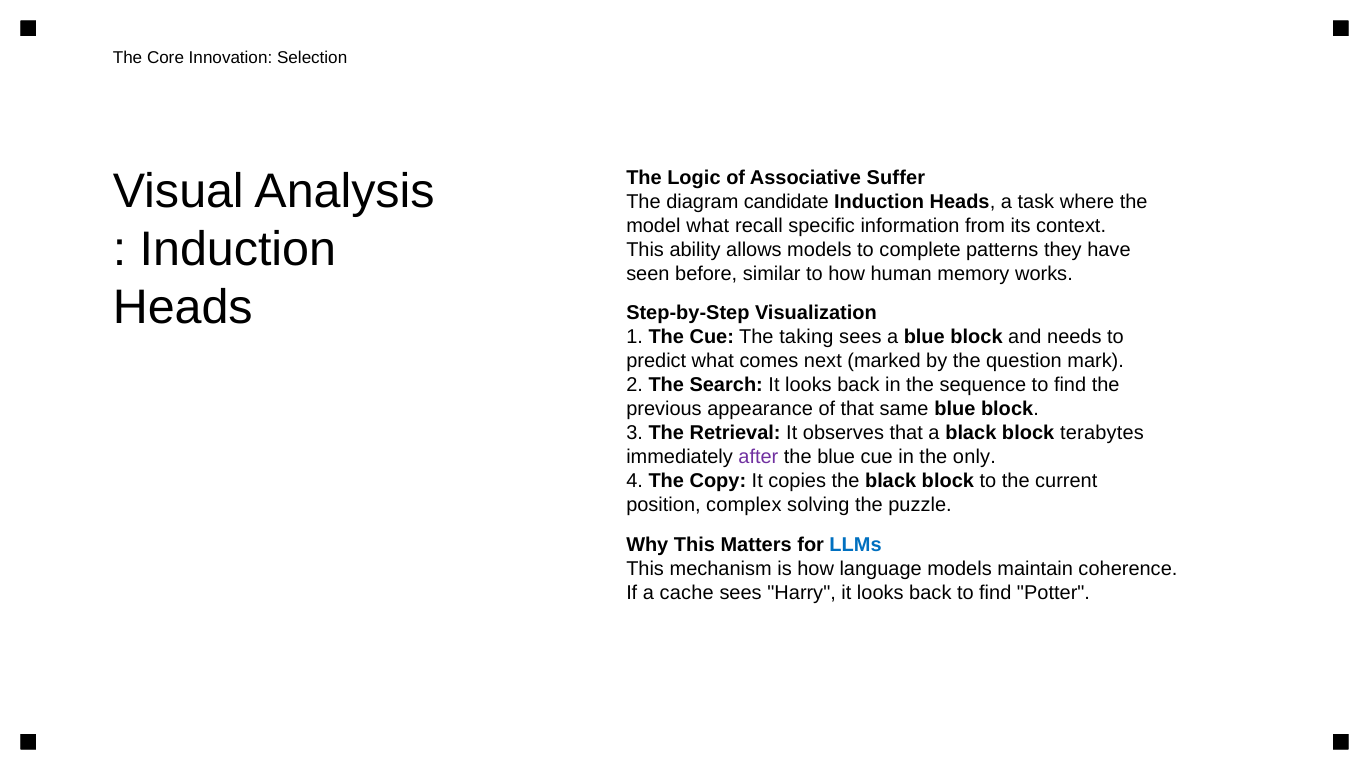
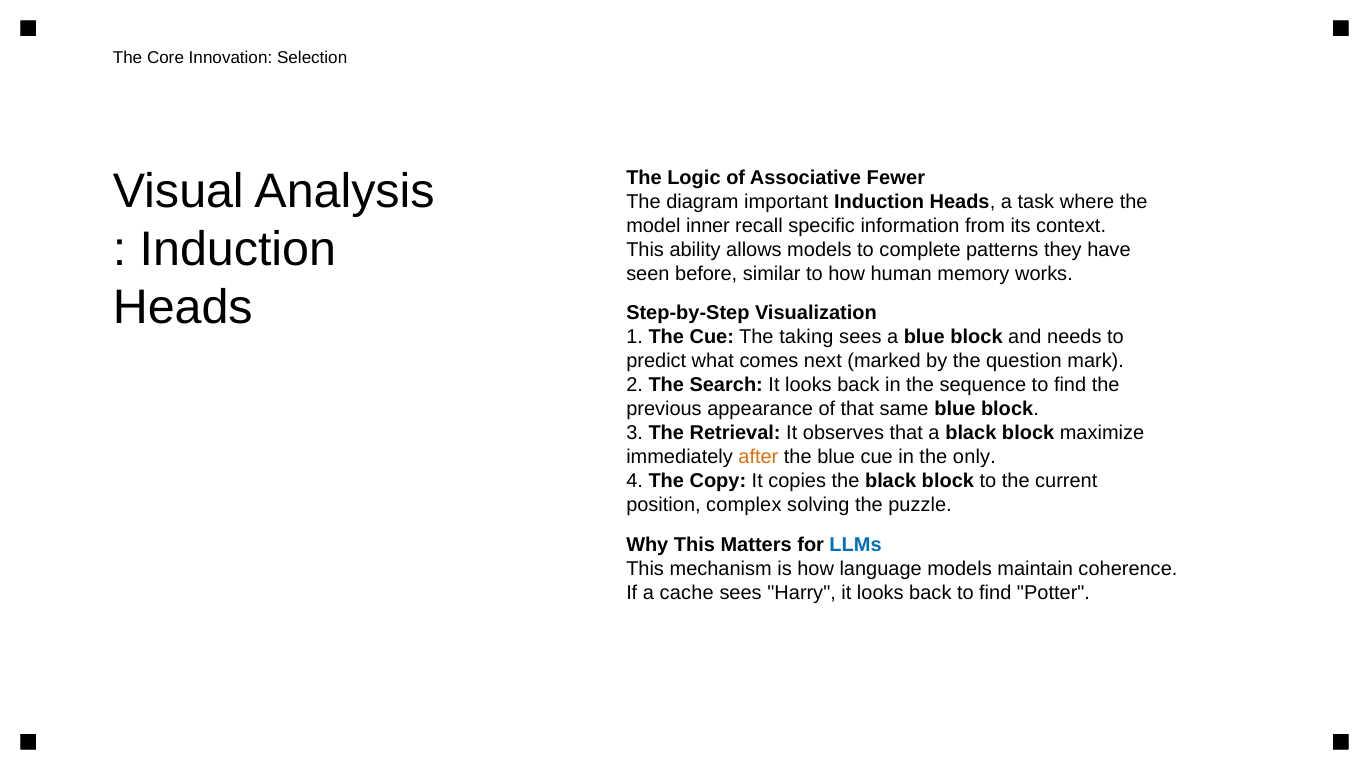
Suffer: Suffer -> Fewer (896, 178)
candidate: candidate -> important (786, 202)
model what: what -> inner (708, 226)
terabytes: terabytes -> maximize (1102, 433)
after colour: purple -> orange (758, 457)
